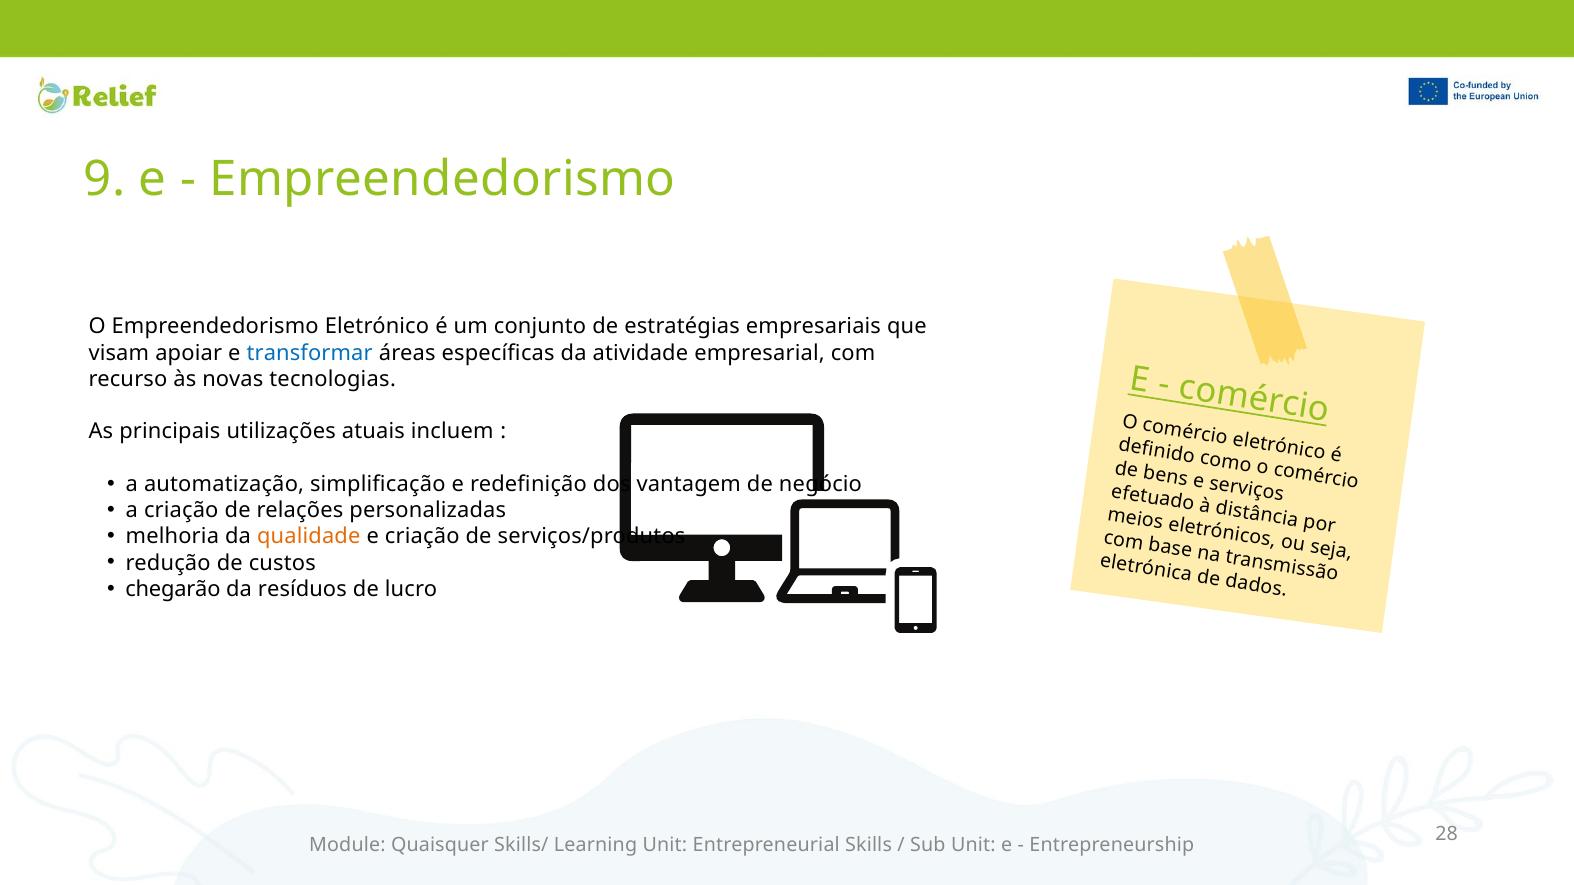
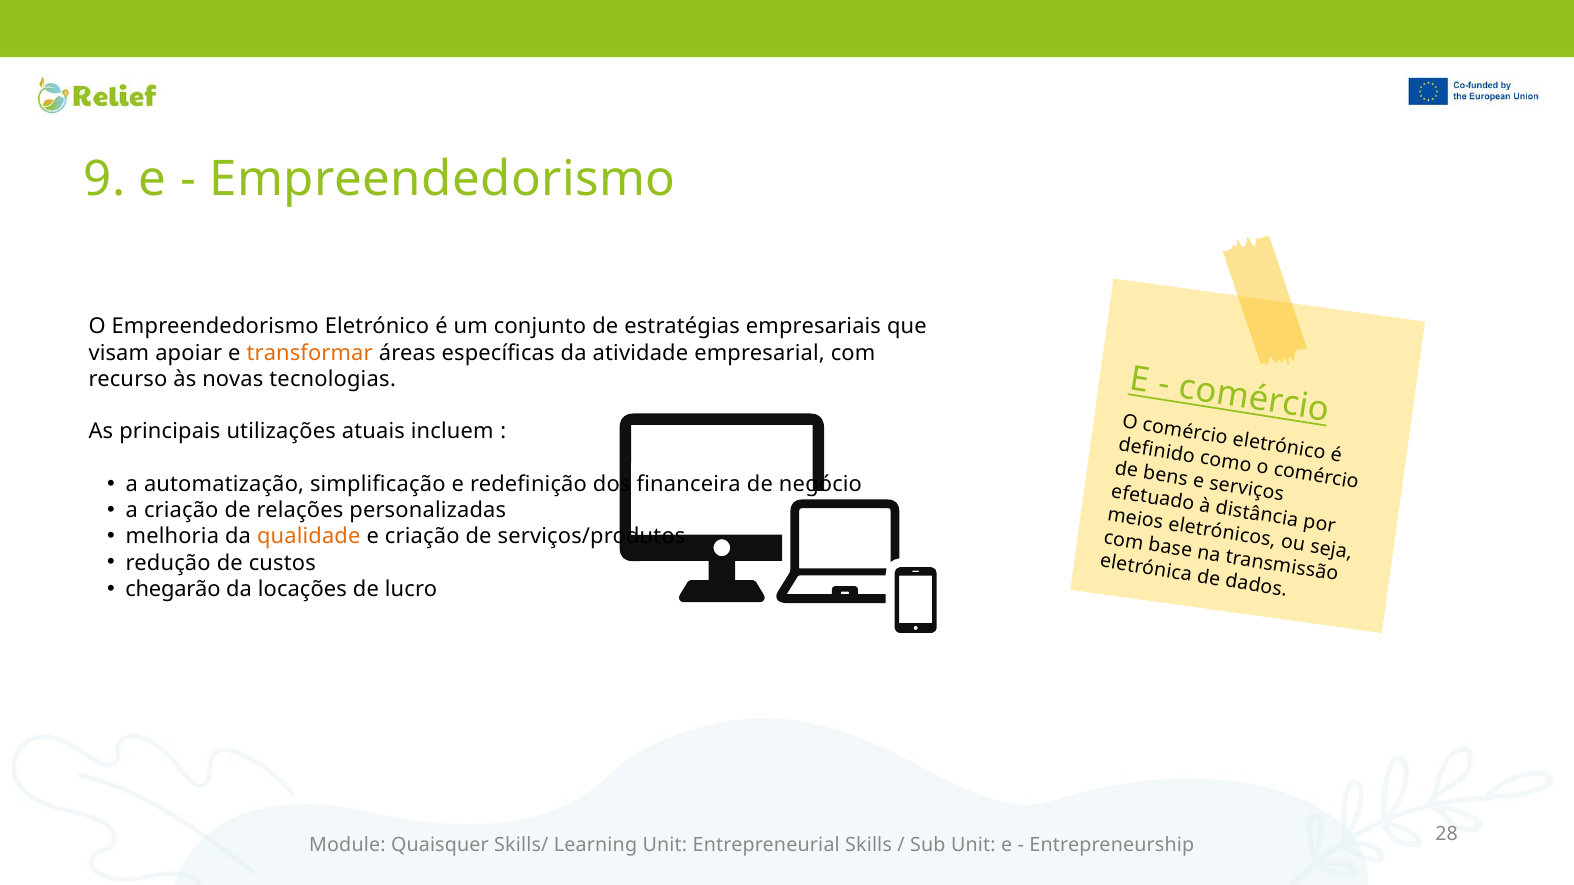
transformar colour: blue -> orange (310, 353)
vantagem: vantagem -> financeira (689, 484)
resíduos: resíduos -> locações (302, 589)
